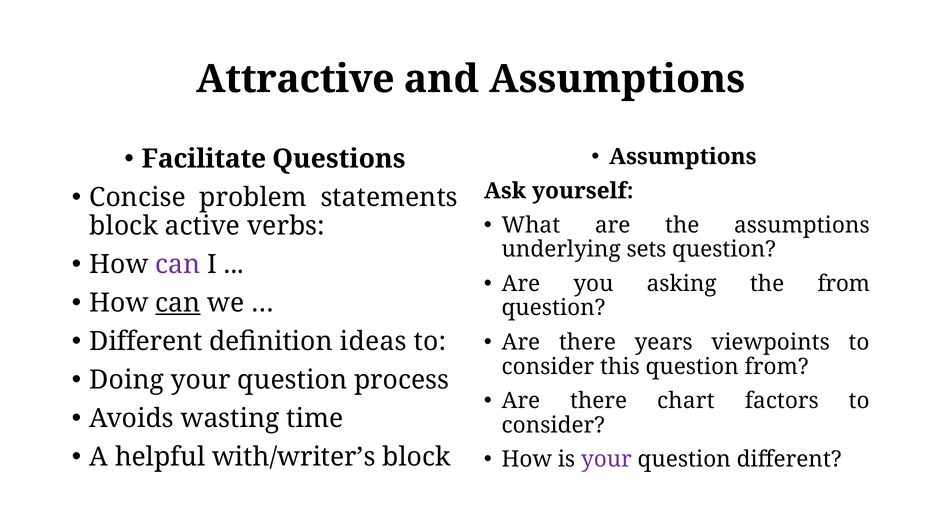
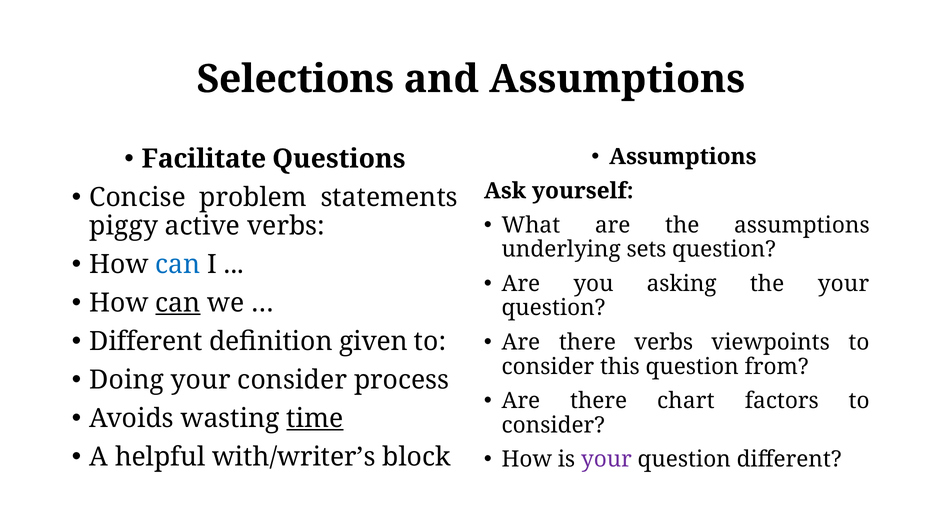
Attractive: Attractive -> Selections (295, 79)
block: block -> piggy (124, 226)
can colour: purple -> blue (178, 264)
the from: from -> your (843, 284)
ideas: ideas -> given (374, 341)
there years: years -> verbs (664, 342)
question: question -> consider (292, 380)
time underline: none -> present (315, 418)
